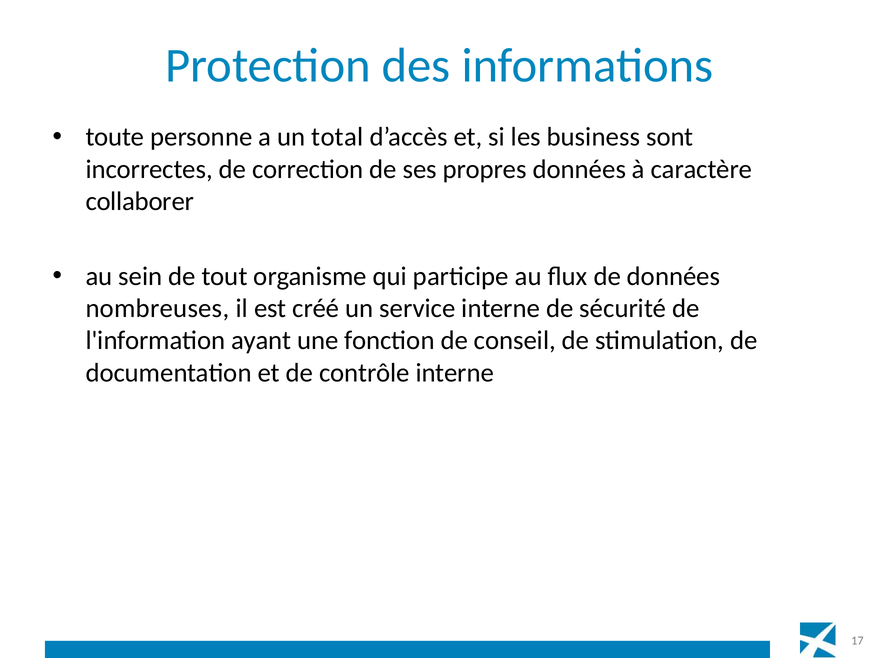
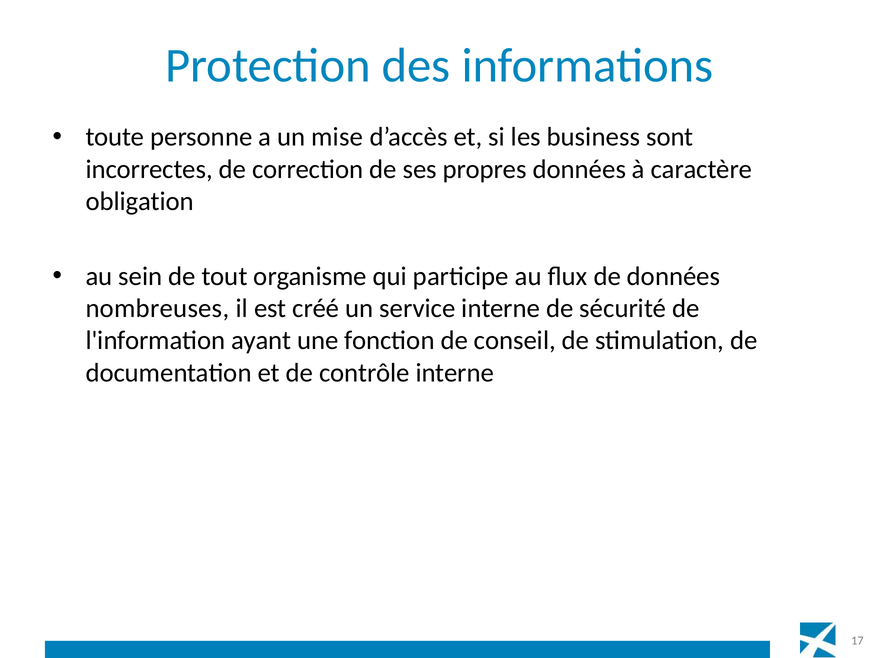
total: total -> mise (337, 137)
collaborer: collaborer -> obligation (140, 201)
